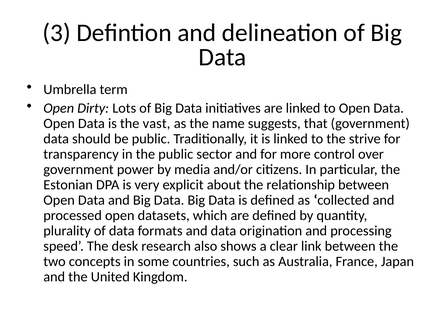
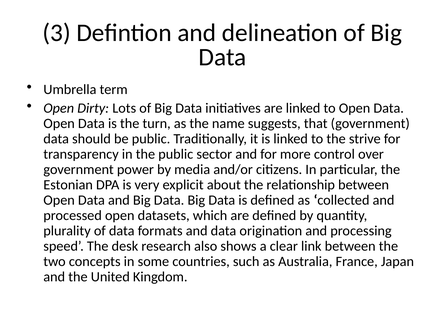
vast: vast -> turn (157, 124)
